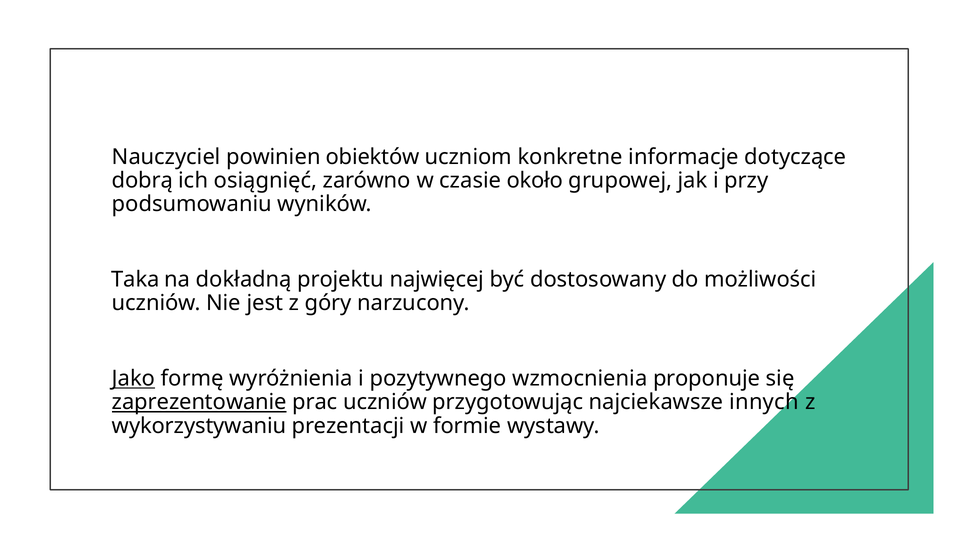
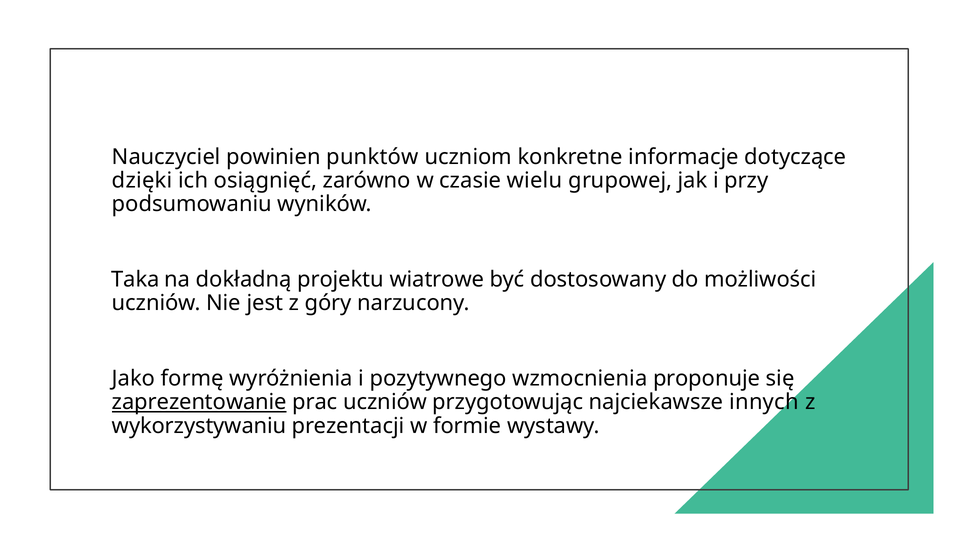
obiektów: obiektów -> punktów (372, 157)
dobrą: dobrą -> dzięki (142, 181)
około: około -> wielu (535, 181)
najwięcej: najwięcej -> wiatrowe (437, 280)
Jako underline: present -> none (134, 379)
